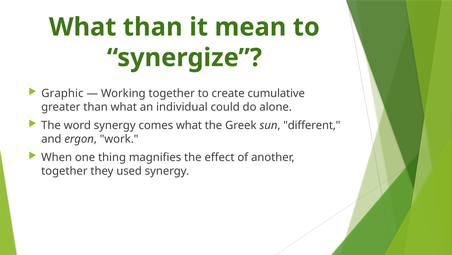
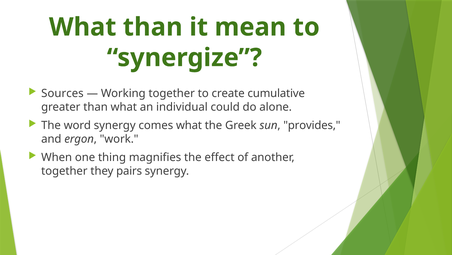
Graphic: Graphic -> Sources (62, 93)
different: different -> provides (312, 125)
used: used -> pairs (129, 170)
